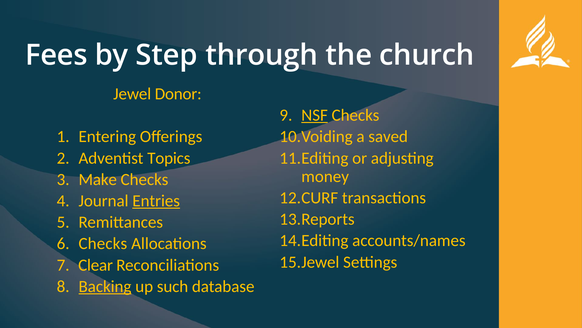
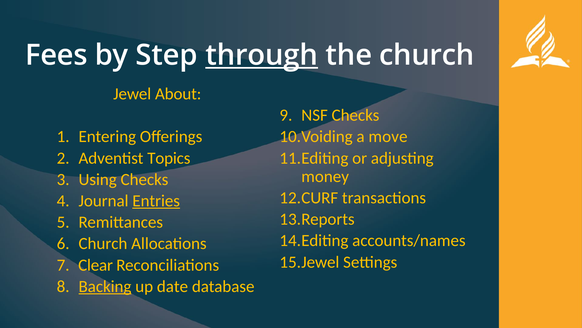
through underline: none -> present (262, 55)
Donor: Donor -> About (178, 94)
NSF underline: present -> none (315, 115)
saved: saved -> move (388, 136)
Make: Make -> Using (98, 179)
Checks: Checks -> Church (103, 243)
such: such -> date (172, 286)
